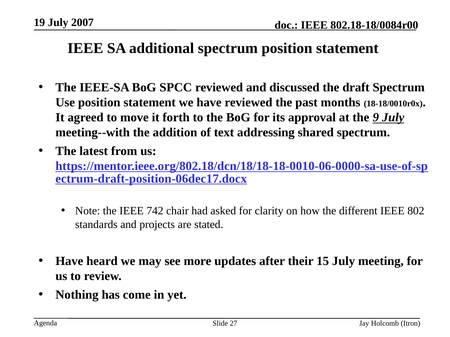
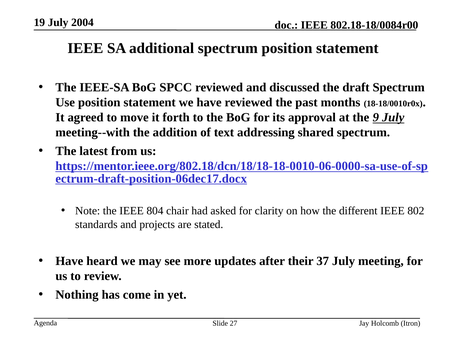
2007: 2007 -> 2004 (82, 22)
742: 742 -> 804 (155, 211)
15: 15 -> 37 (323, 262)
